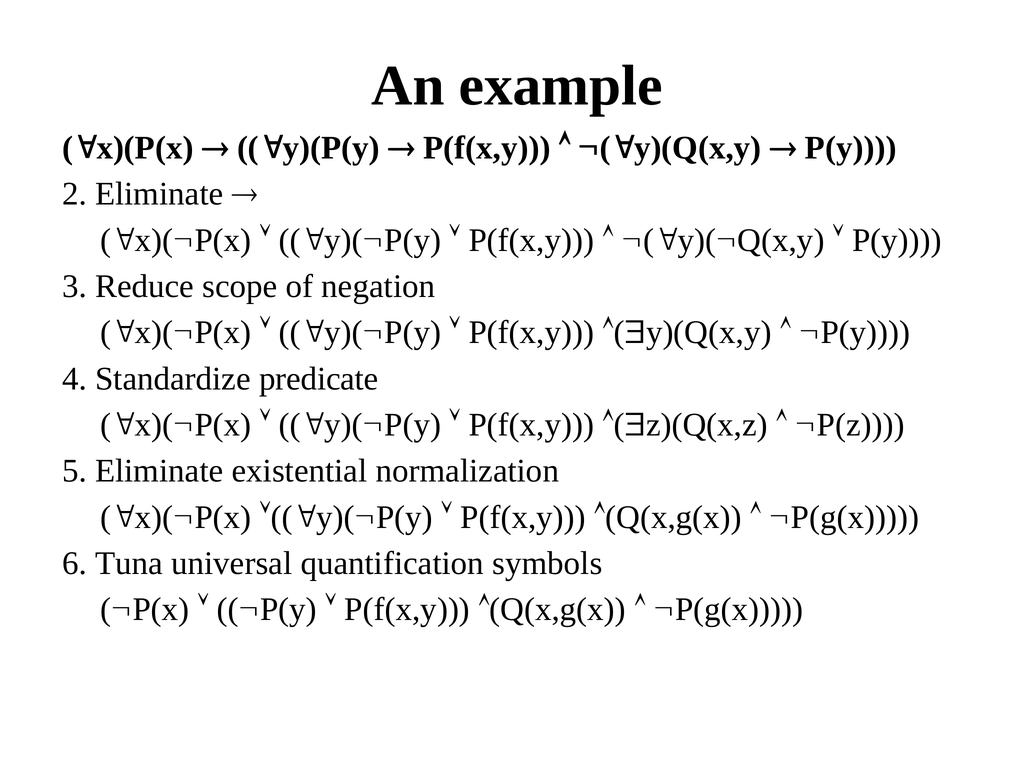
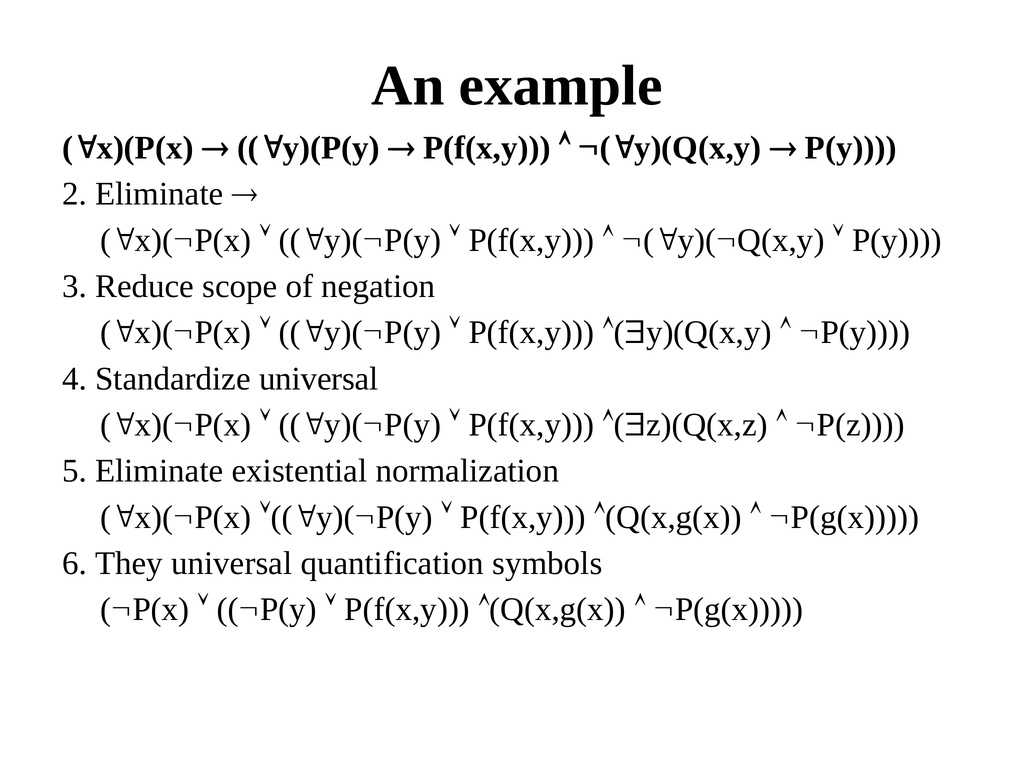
Standardize predicate: predicate -> universal (319, 379)
Tuna: Tuna -> They (129, 564)
